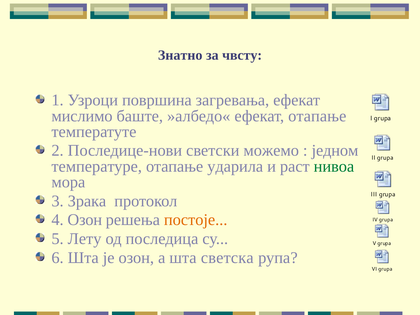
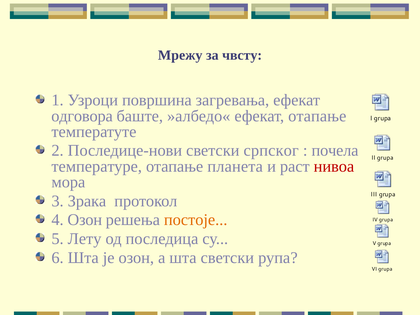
Знатно: Знатно -> Мрежу (180, 55)
мислимо: мислимо -> одговора (82, 116)
можемо: можемо -> српског (271, 151)
једном: једном -> почела (335, 151)
ударила: ударила -> планета (235, 166)
нивоа colour: green -> red (334, 166)
шта светска: светска -> светски (227, 258)
